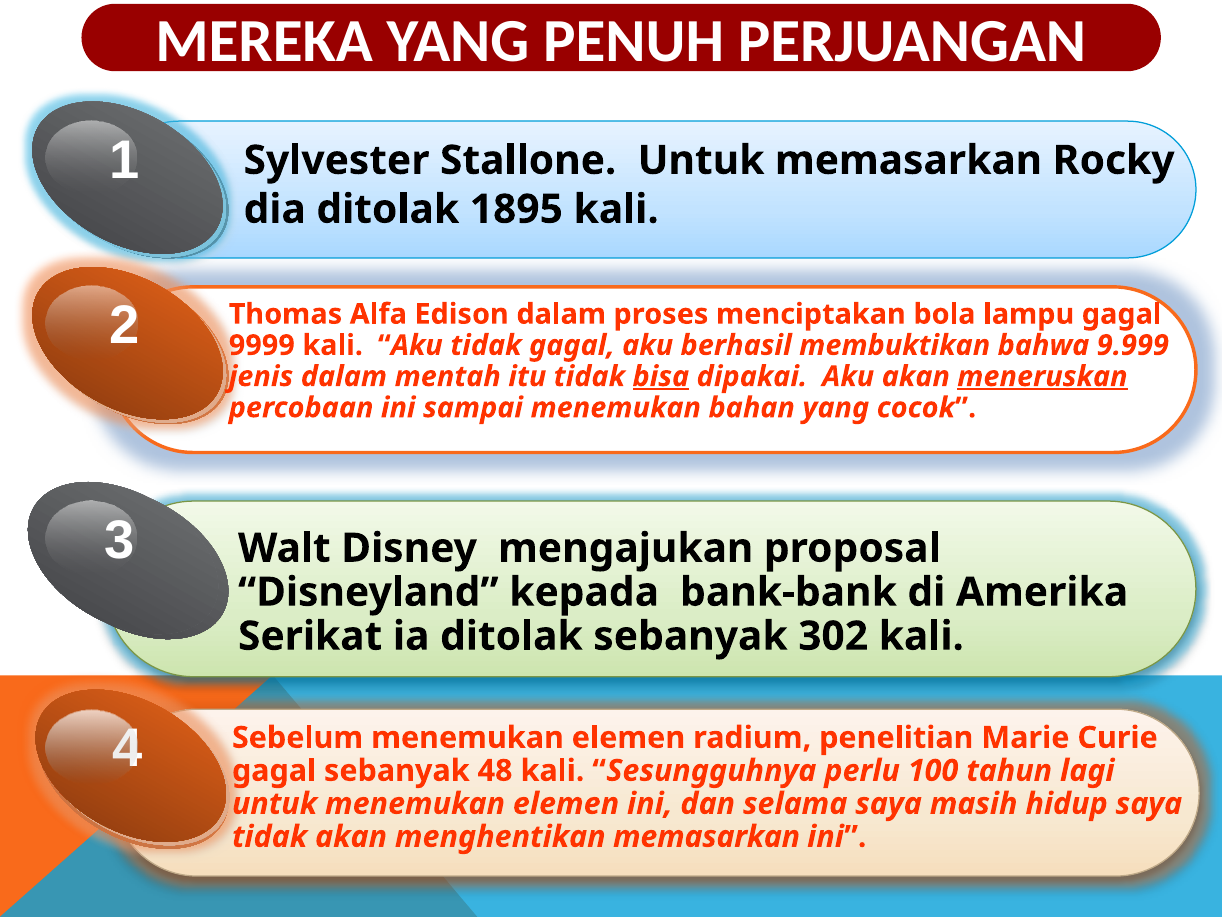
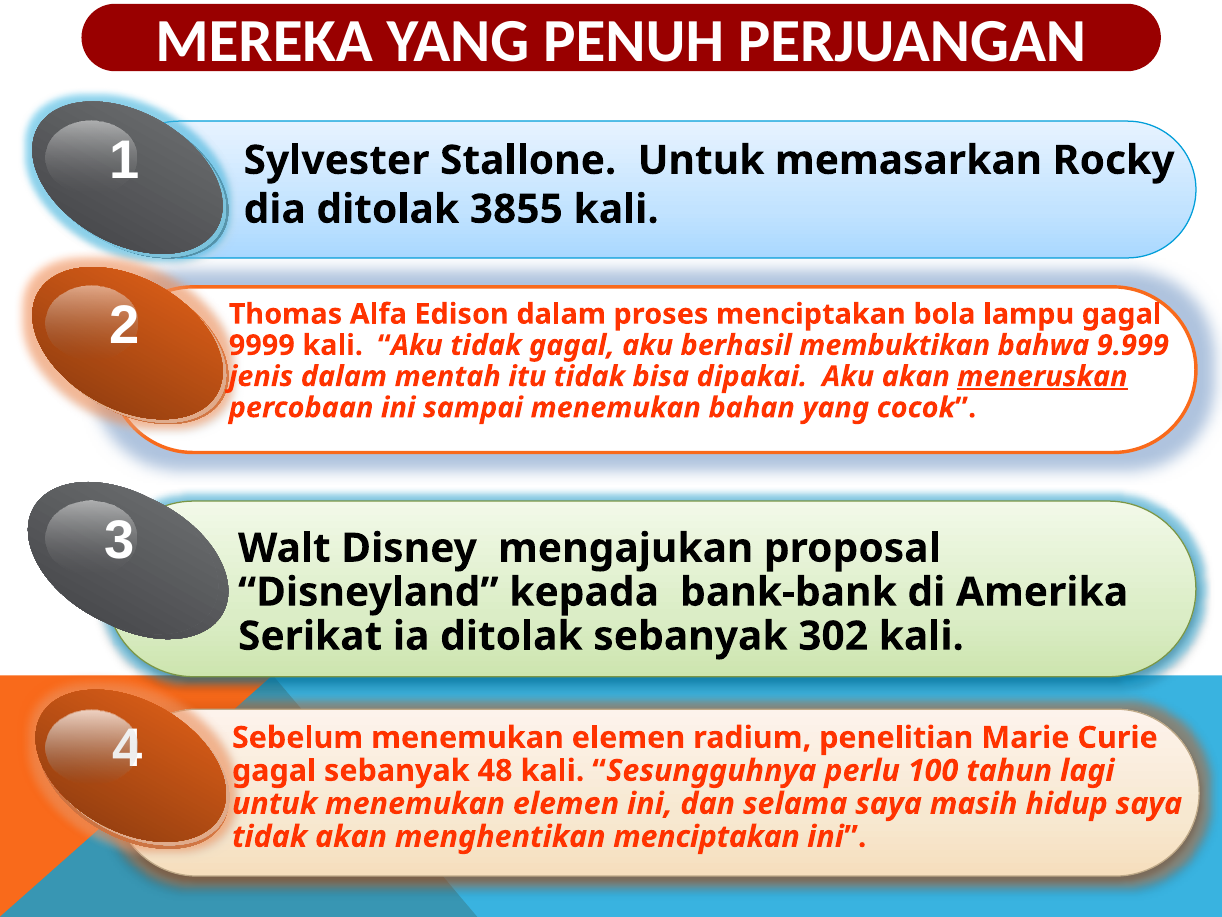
1895: 1895 -> 3855 (516, 209)
bisa underline: present -> none (661, 376)
menghentikan memasarkan: memasarkan -> menciptakan (707, 836)
